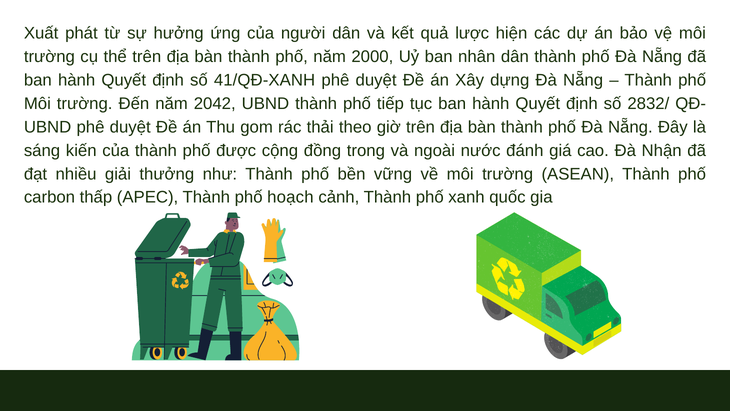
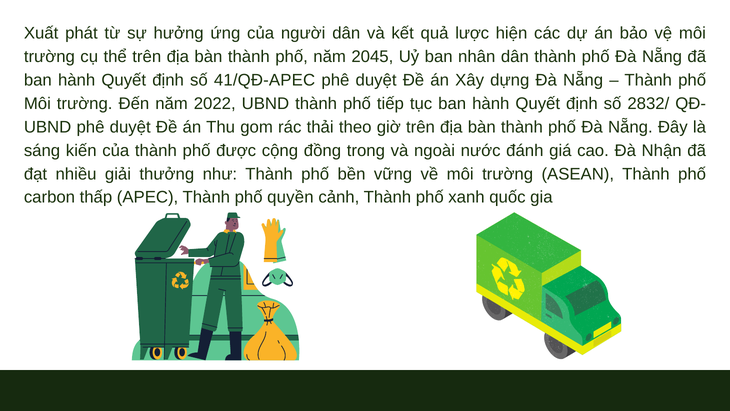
2000: 2000 -> 2045 (372, 57)
41/QĐ-XANH: 41/QĐ-XANH -> 41/QĐ-APEC (265, 80)
2042: 2042 -> 2022 (215, 103)
hoạch: hoạch -> quyền (290, 197)
